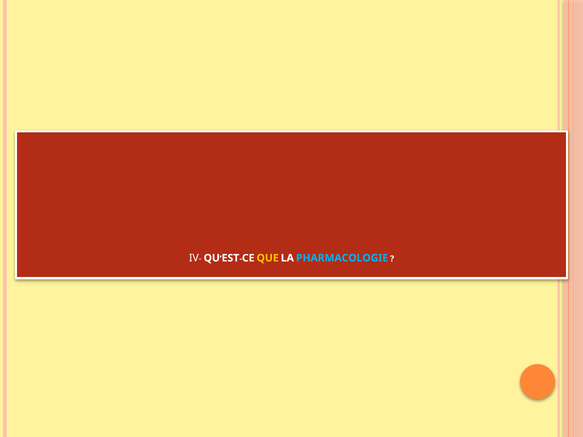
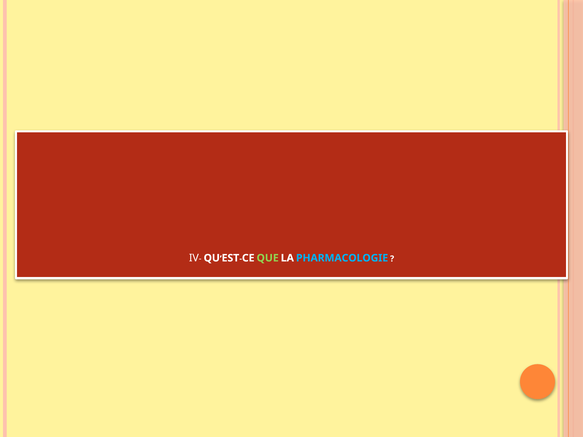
QUE colour: yellow -> light green (268, 258)
